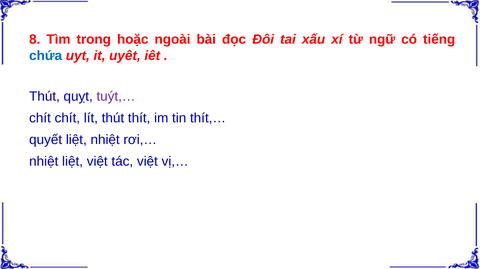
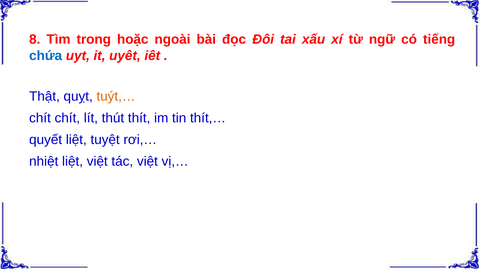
Thút: Thút -> Thật (45, 97)
tuýt,… colour: purple -> orange (116, 97)
liệt nhiệt: nhiệt -> tuyệt (105, 140)
